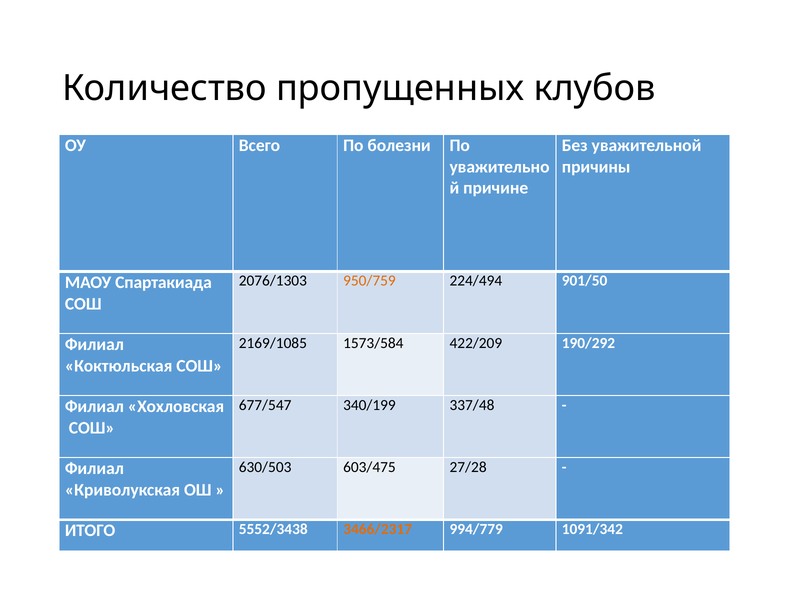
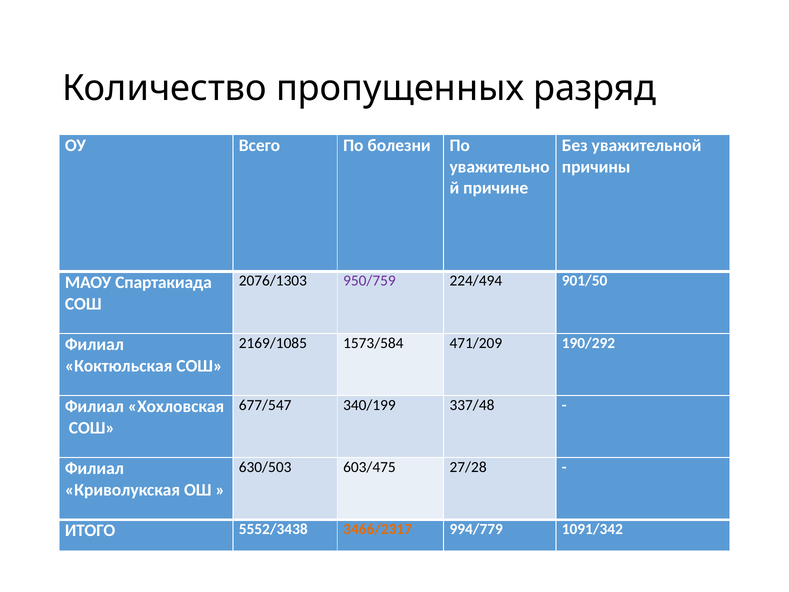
клубов: клубов -> разряд (595, 88)
950/759 colour: orange -> purple (369, 281)
422/209: 422/209 -> 471/209 (476, 343)
